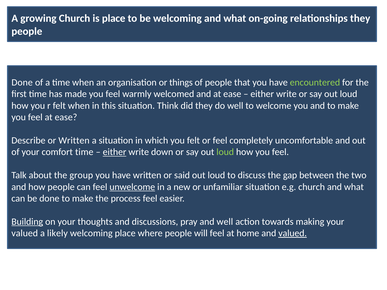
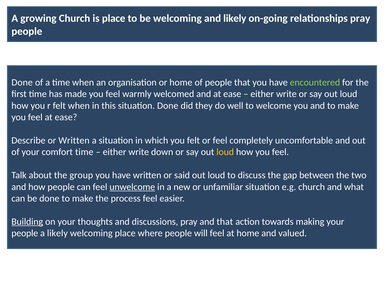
welcoming and what: what -> likely (235, 18)
relationships they: they -> pray (360, 18)
or things: things -> home (181, 83)
situation Think: Think -> Done (168, 106)
either underline: present -> none (115, 152)
loud colour: light green -> yellow (225, 152)
and well: well -> that (225, 222)
valued: valued -> people (25, 233)
valued underline: present -> none (293, 233)
